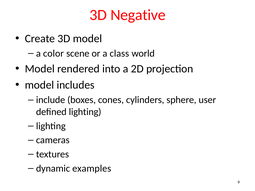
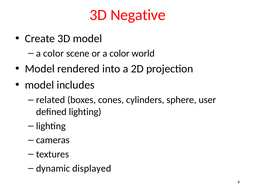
or a class: class -> color (119, 54)
include: include -> related (51, 100)
examples: examples -> displayed (92, 169)
